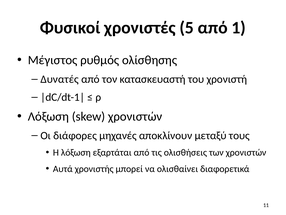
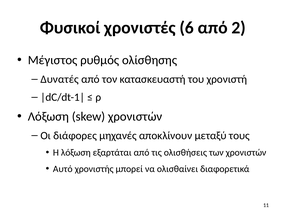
5: 5 -> 6 (187, 28)
1: 1 -> 2 (239, 28)
Αυτά: Αυτά -> Αυτό (63, 168)
